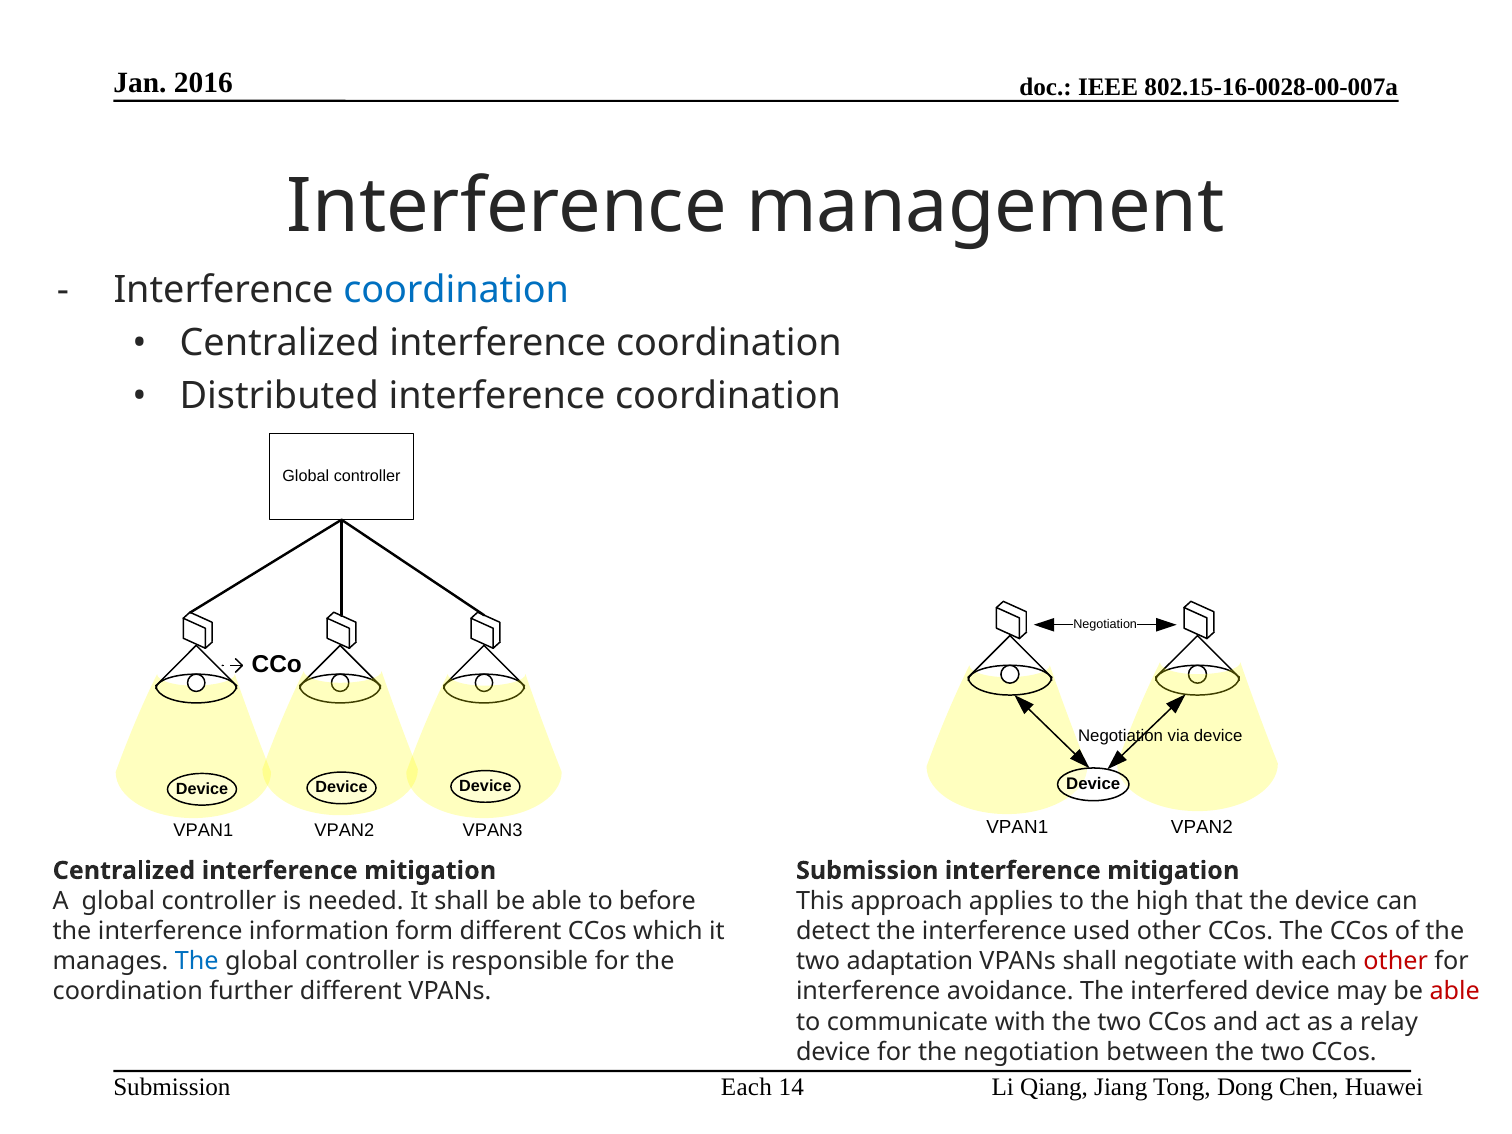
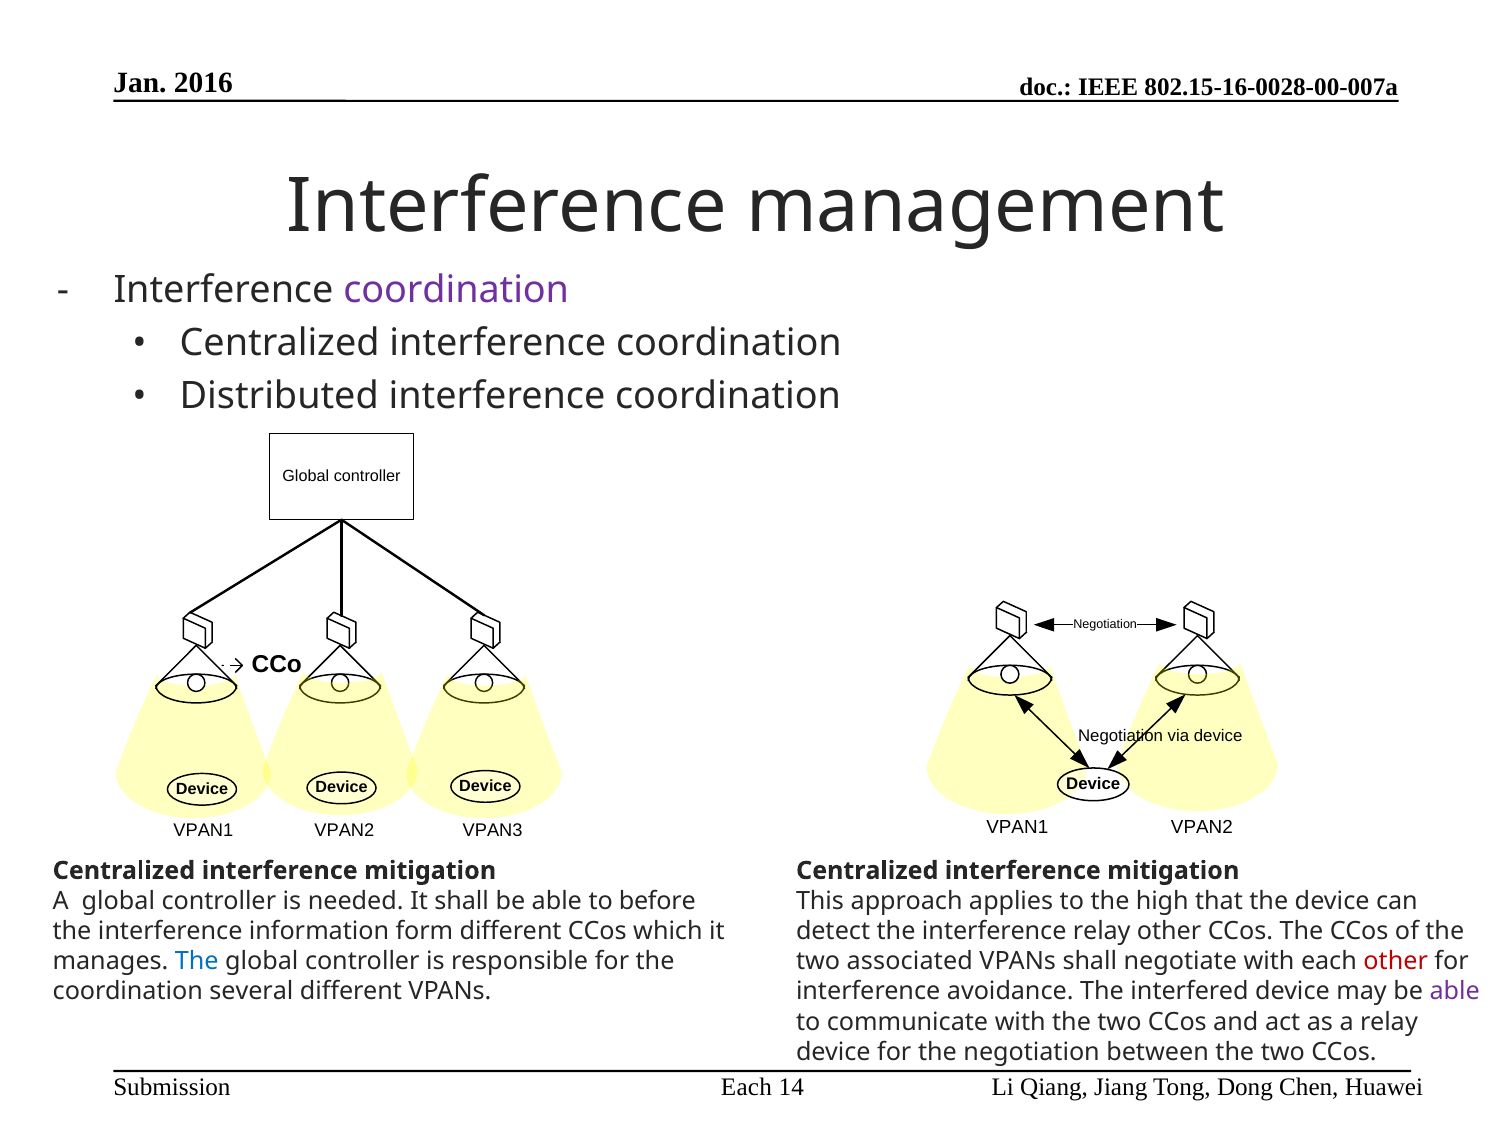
coordination colour: blue -> purple (456, 290)
Submission: Submission -> Centralized (867, 871)
interference used: used -> relay (1102, 931)
adaptation: adaptation -> associated (910, 961)
further: further -> several (251, 992)
able colour: red -> purple (1455, 992)
